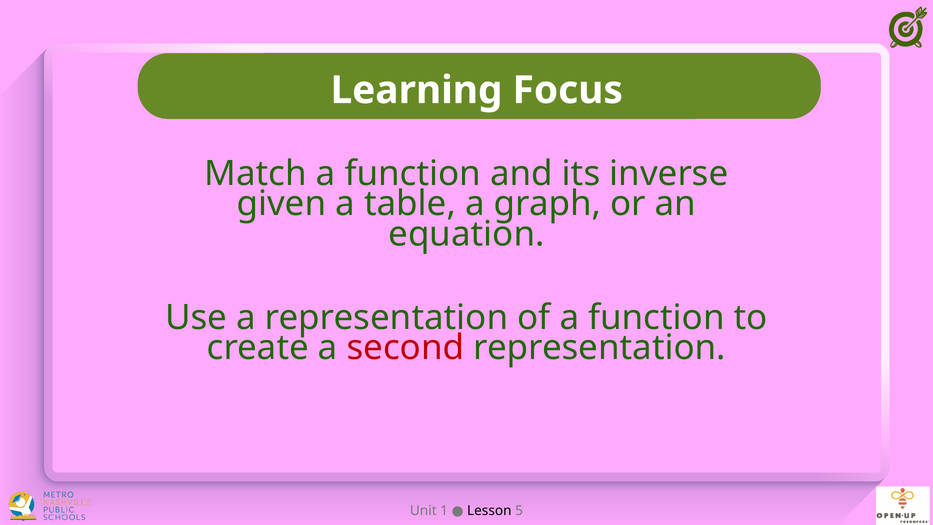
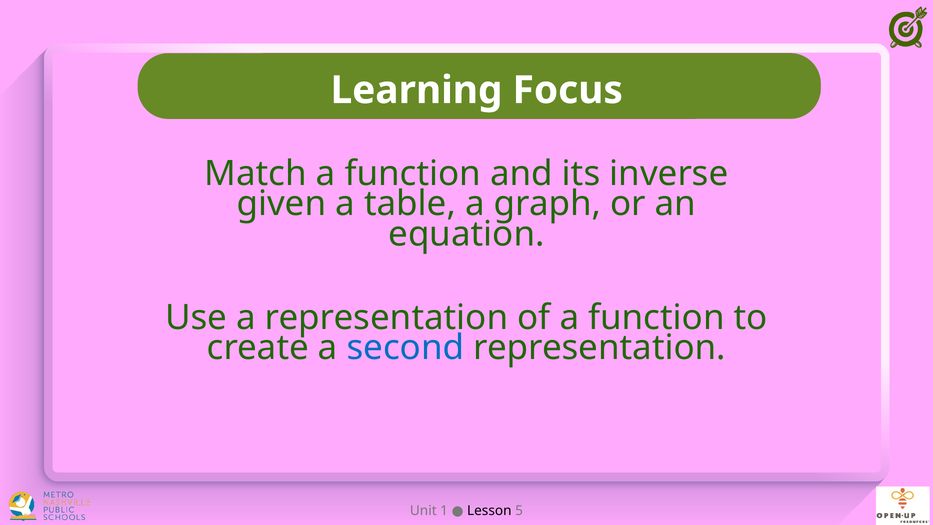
second colour: red -> blue (406, 348)
